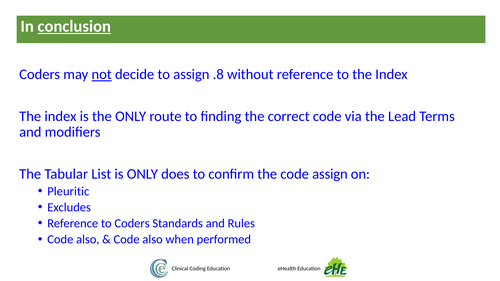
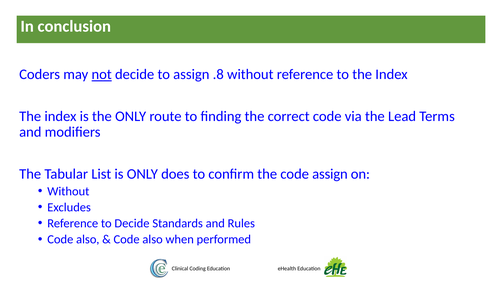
conclusion underline: present -> none (74, 26)
Pleuritic: Pleuritic -> Without (68, 191)
to Coders: Coders -> Decide (132, 224)
